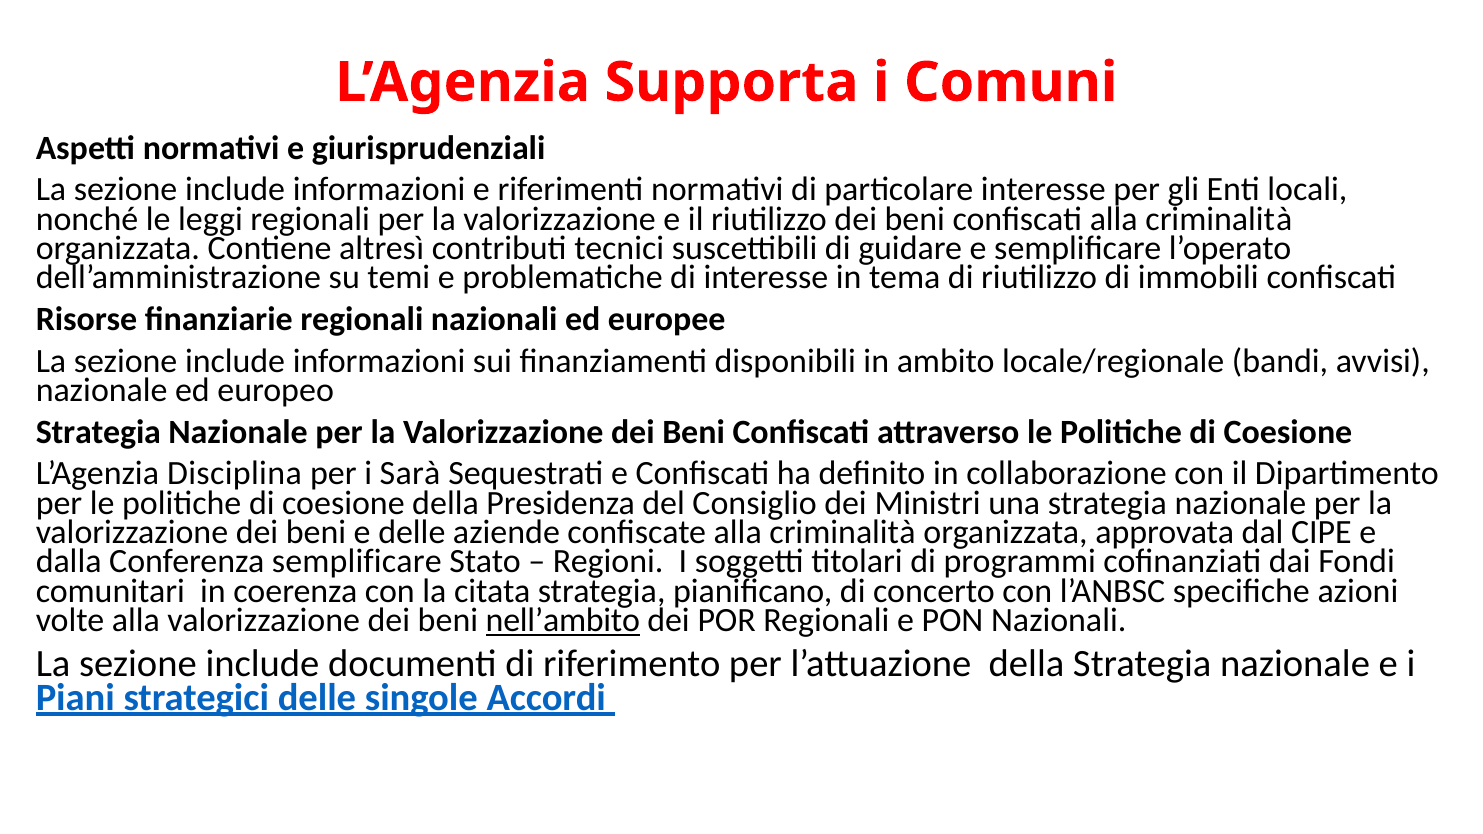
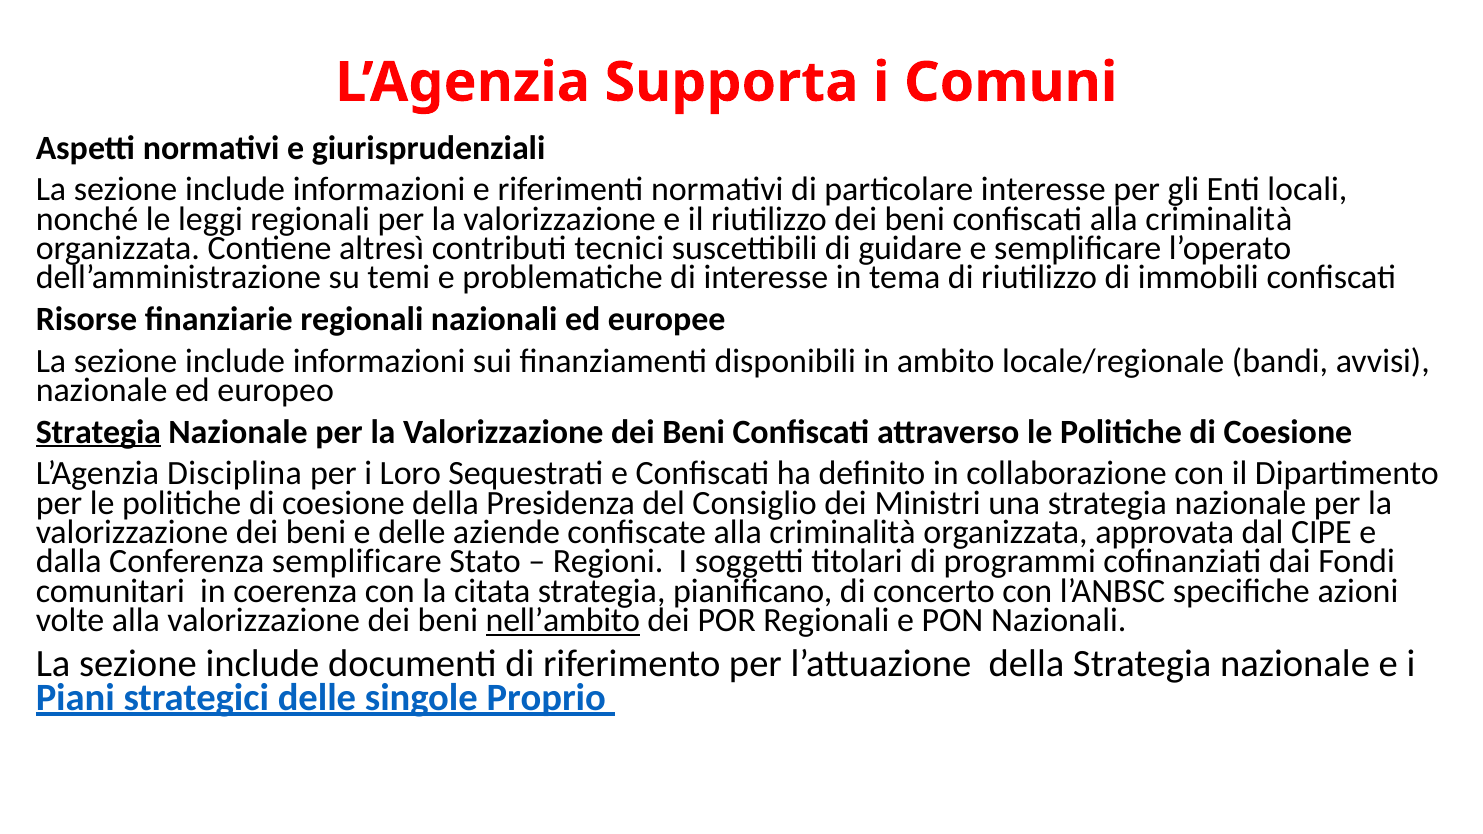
Strategia underline: none -> present (98, 432)
Sarà: Sarà -> Loro (410, 474)
Accordi: Accordi -> Proprio (546, 697)
